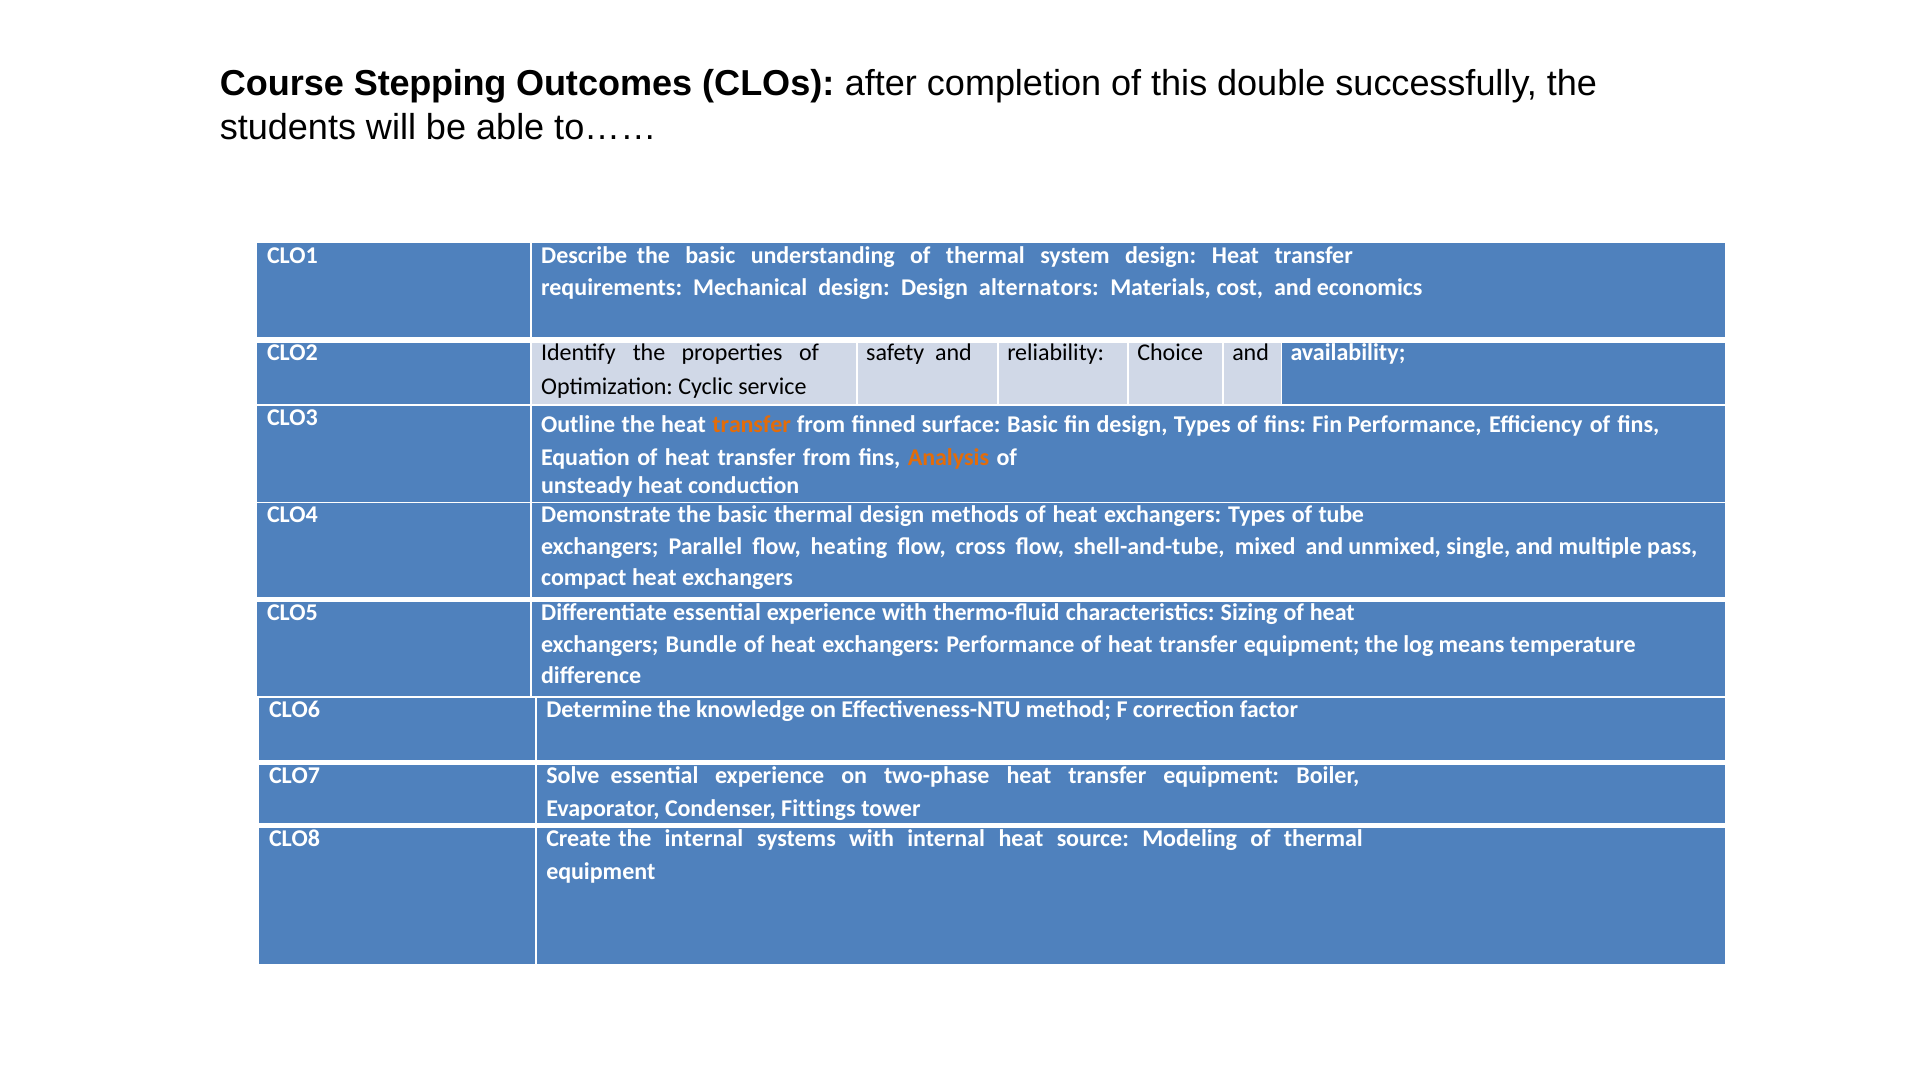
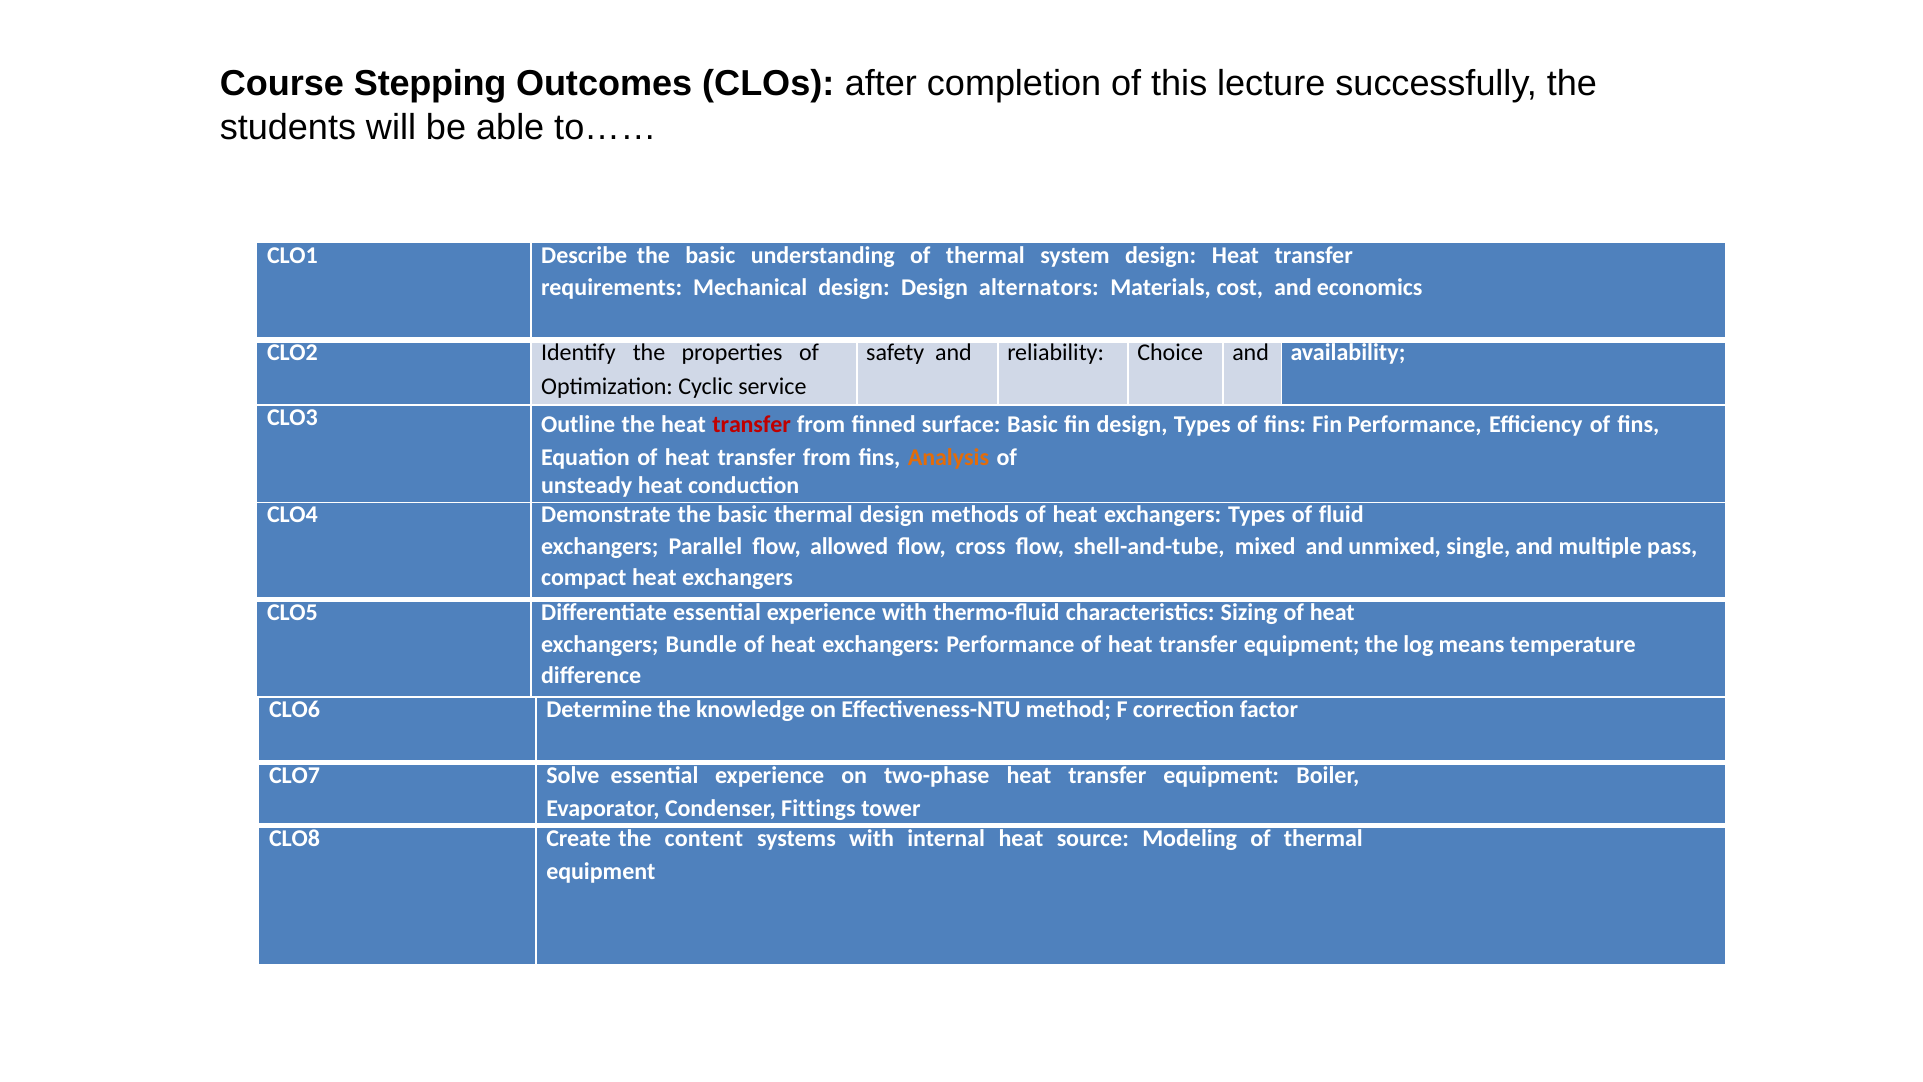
double: double -> lecture (1271, 84)
transfer colour: orange -> red (752, 424)
tube: tube -> fluid (1341, 515)
heating: heating -> allowed (849, 547)
the internal: internal -> content (704, 838)
